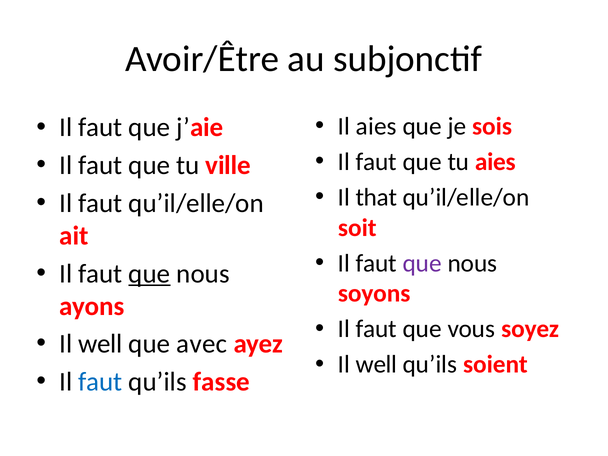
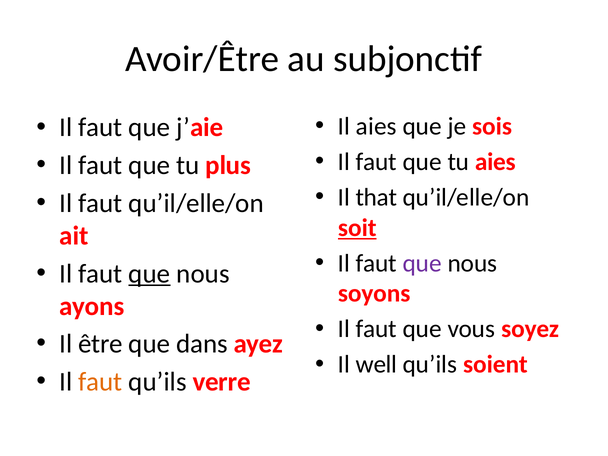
ville: ville -> plus (228, 165)
soit underline: none -> present (357, 228)
well: well -> être (100, 344)
avec: avec -> dans (202, 344)
faut colour: blue -> orange (100, 382)
fasse: fasse -> verre (222, 382)
